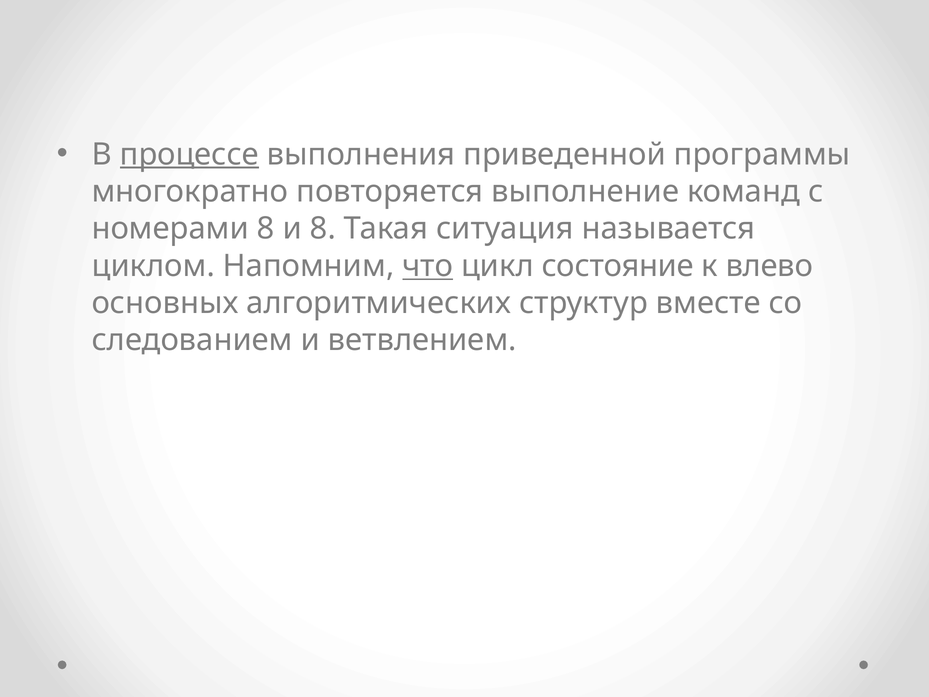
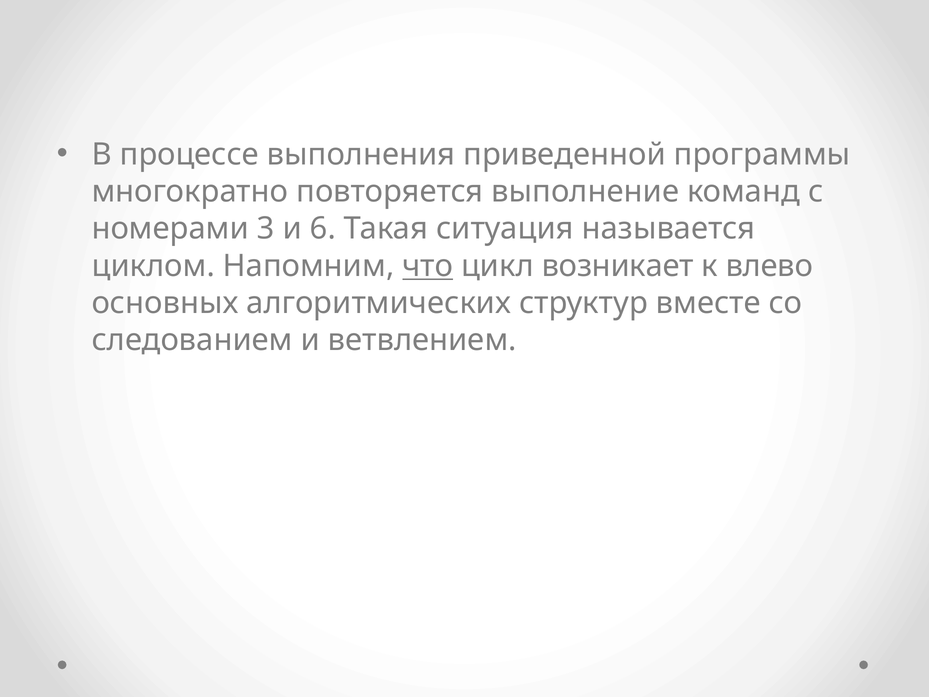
процессе underline: present -> none (189, 154)
номерами 8: 8 -> 3 (266, 229)
и 8: 8 -> 6 (323, 229)
состояние: состояние -> возникает (618, 266)
